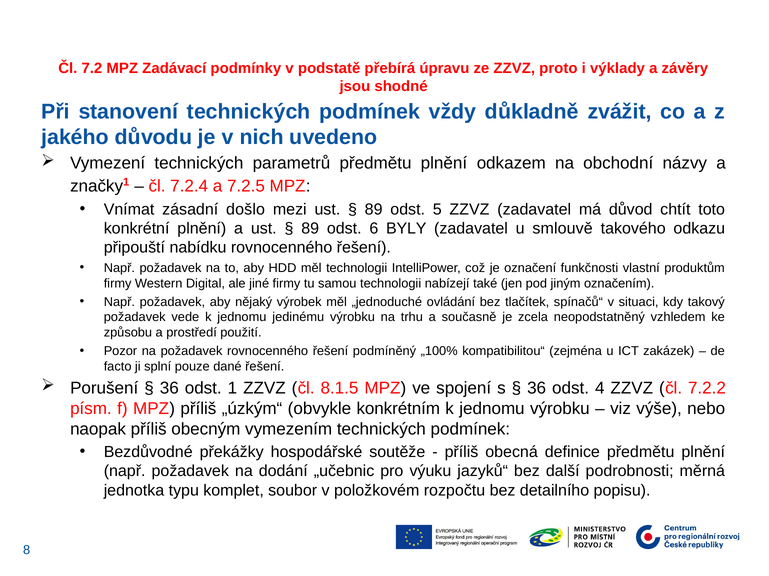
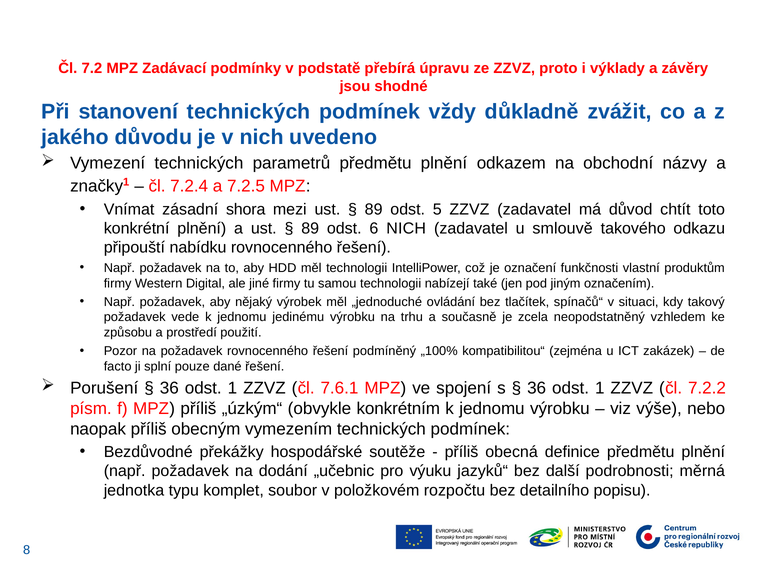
došlo: došlo -> shora (246, 210)
6 BYLY: BYLY -> NICH (406, 229)
8.1.5: 8.1.5 -> 7.6.1 (339, 388)
4: 4 -> 1 (600, 388)
